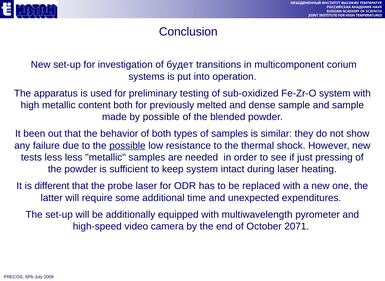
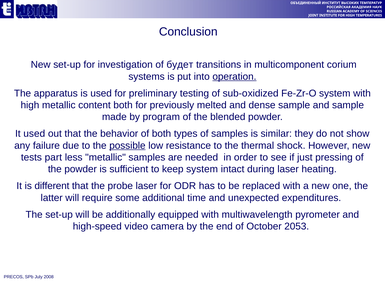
operation underline: none -> present (234, 77)
by possible: possible -> program (161, 117)
It been: been -> used (34, 134)
tests less: less -> part (53, 158)
2071: 2071 -> 2053 (297, 227)
